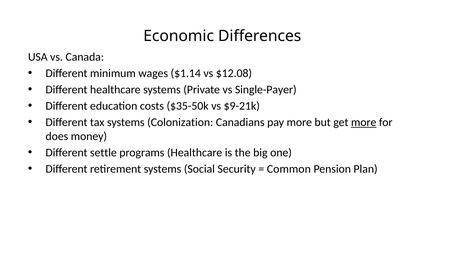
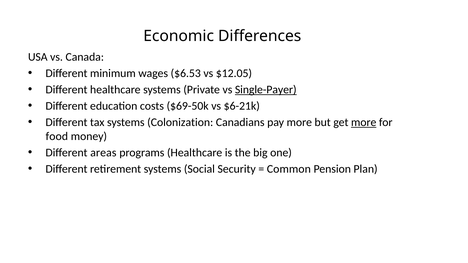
$1.14: $1.14 -> $6.53 (186, 73)
$12.08: $12.08 -> $12.05 (234, 73)
Single-Payer underline: none -> present (266, 90)
$35-50k: $35-50k -> $69-50k (188, 106)
$9-21k: $9-21k -> $6-21k (242, 106)
does: does -> food (57, 137)
settle: settle -> areas (103, 153)
